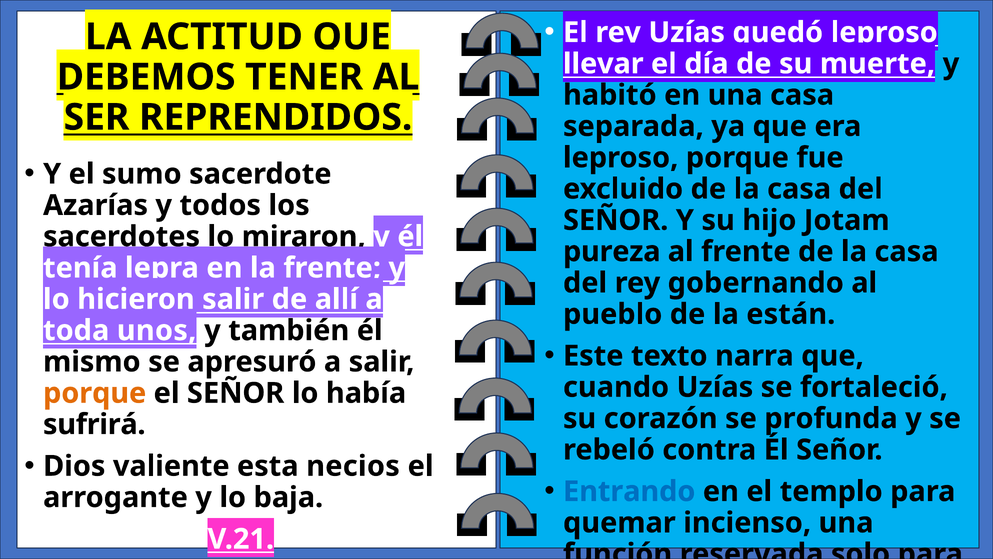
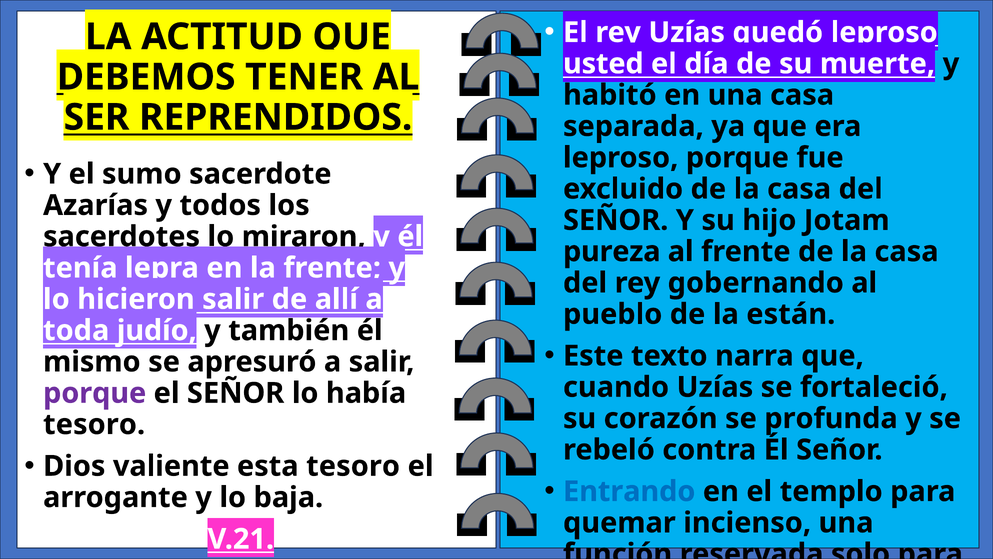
llevar: llevar -> usted (603, 64)
unos: unos -> judío (157, 330)
porque colour: orange -> purple (95, 393)
sufrirá: sufrirá -> tesoro (94, 424)
esta necios: necios -> tesoro (353, 466)
